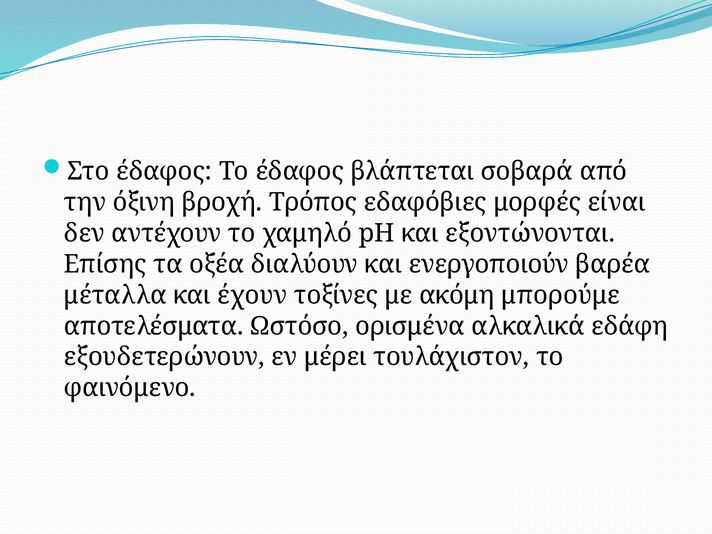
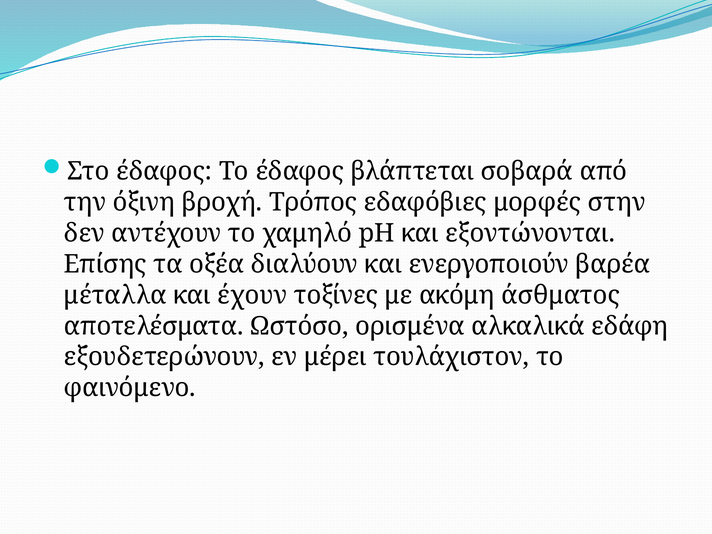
είναι: είναι -> στην (617, 202)
μπορούμε: μπορούμε -> άσθματος (561, 295)
